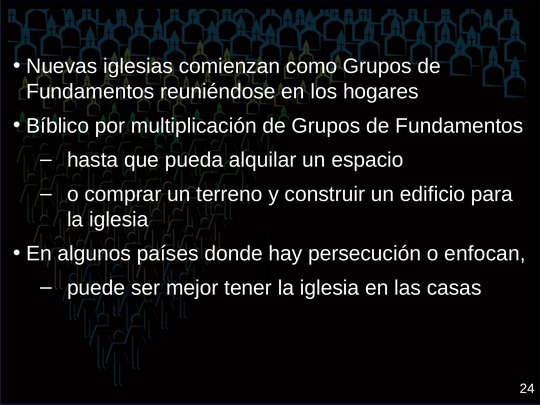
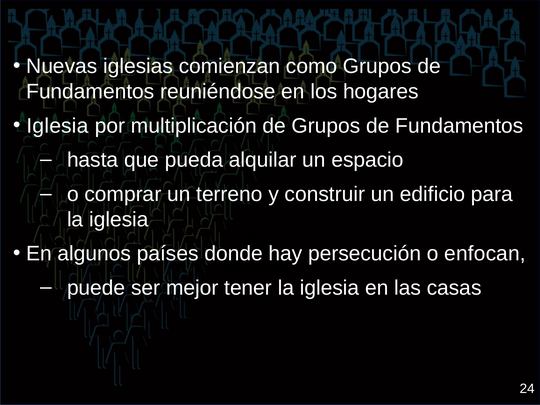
Bíblico: Bíblico -> Iglesia (58, 126)
